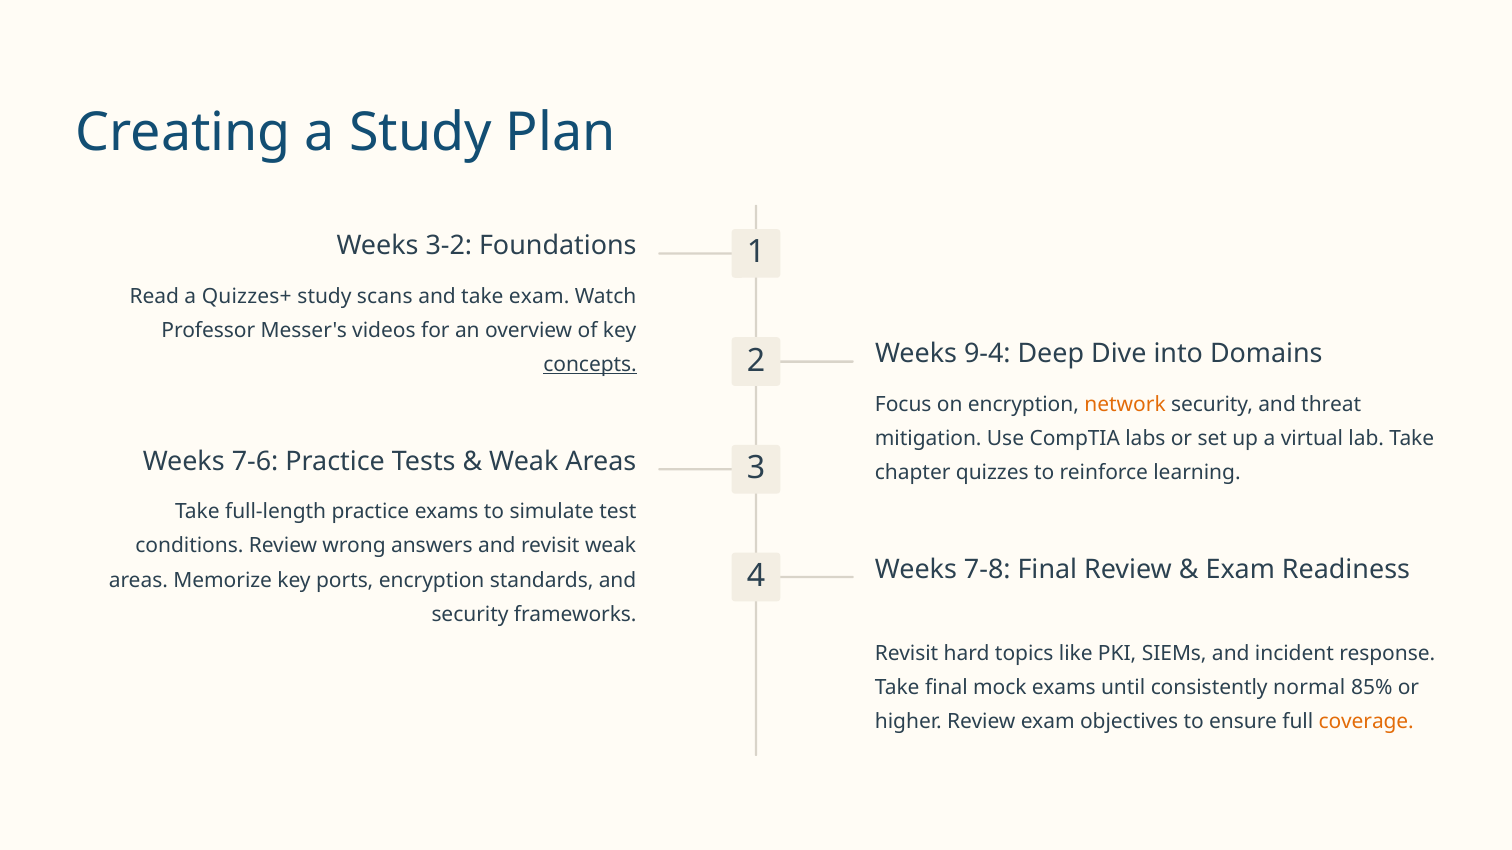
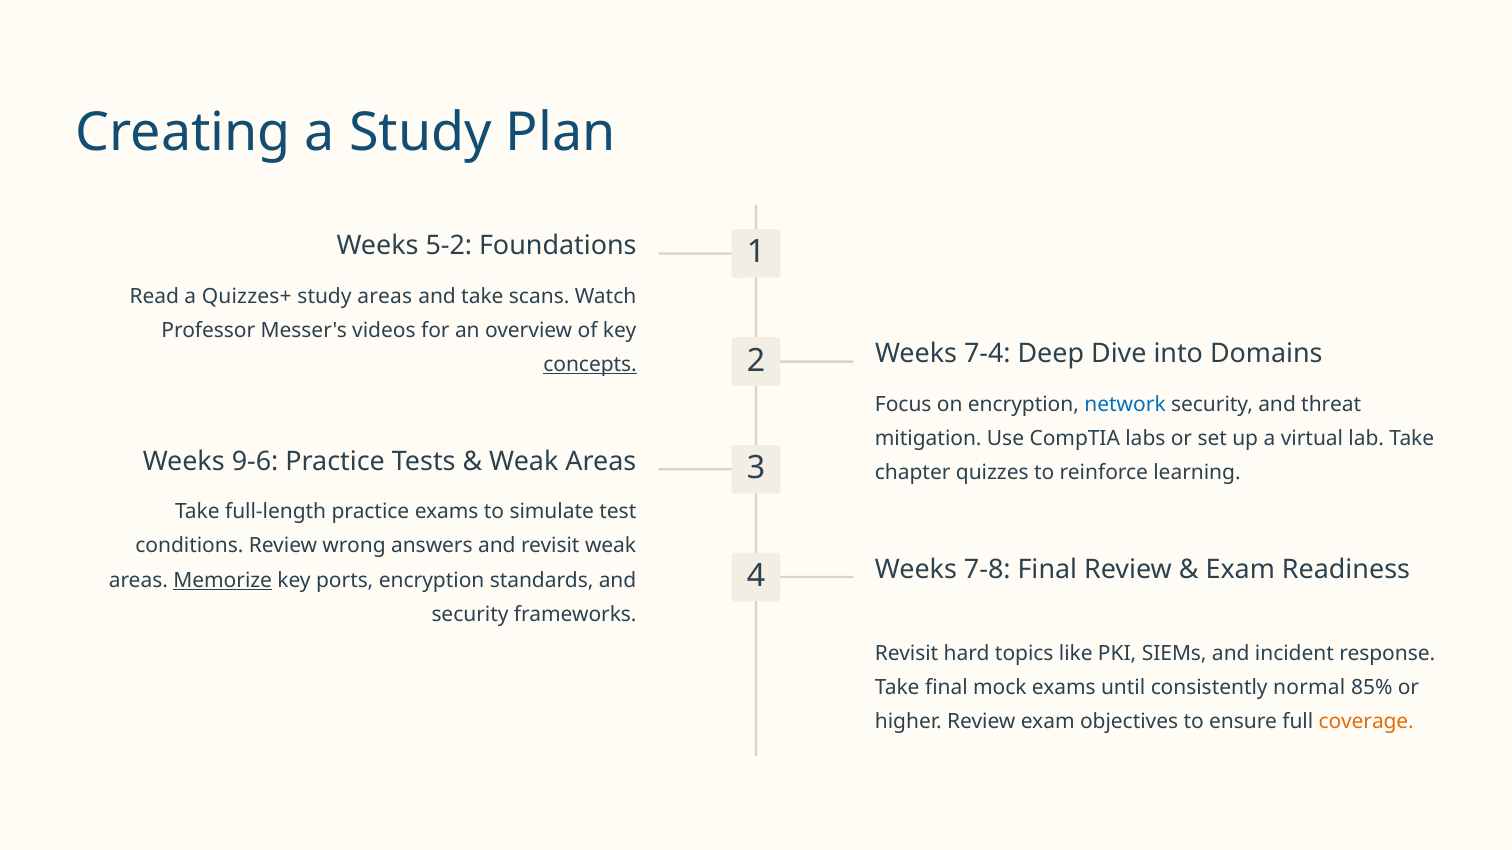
3-2: 3-2 -> 5-2 (449, 246)
study scans: scans -> areas (385, 296)
take exam: exam -> scans (539, 296)
9-4: 9-4 -> 7-4 (987, 354)
network colour: orange -> blue (1125, 405)
7-6: 7-6 -> 9-6 (255, 462)
Memorize underline: none -> present (223, 581)
